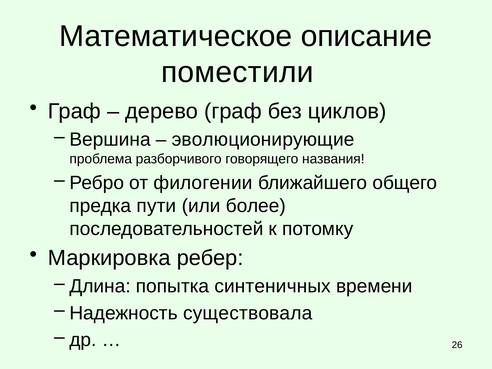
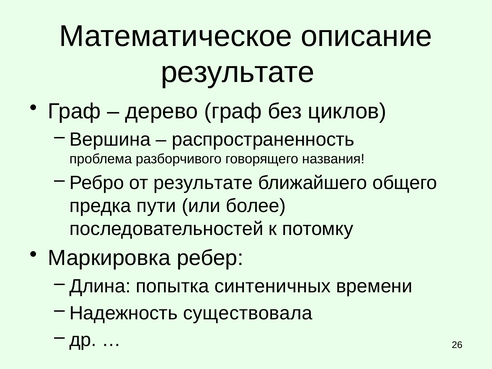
поместили: поместили -> результате (238, 72)
эволюционирующие: эволюционирующие -> распространенность (263, 140)
от филогении: филогении -> результате (203, 183)
